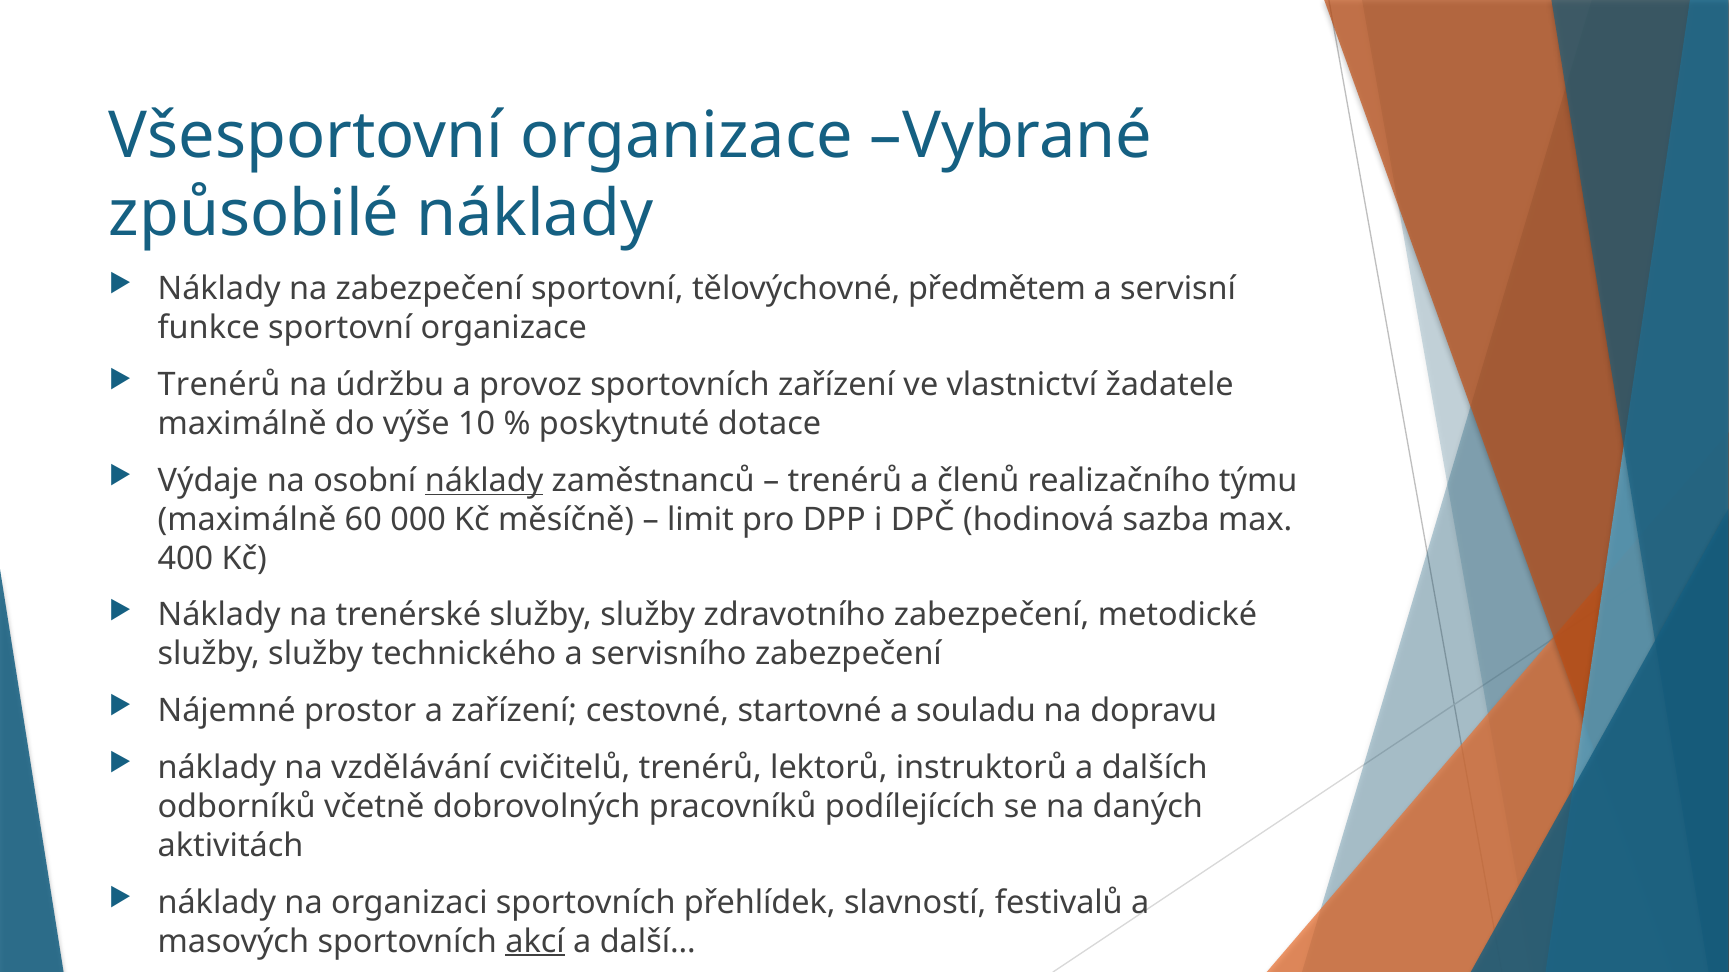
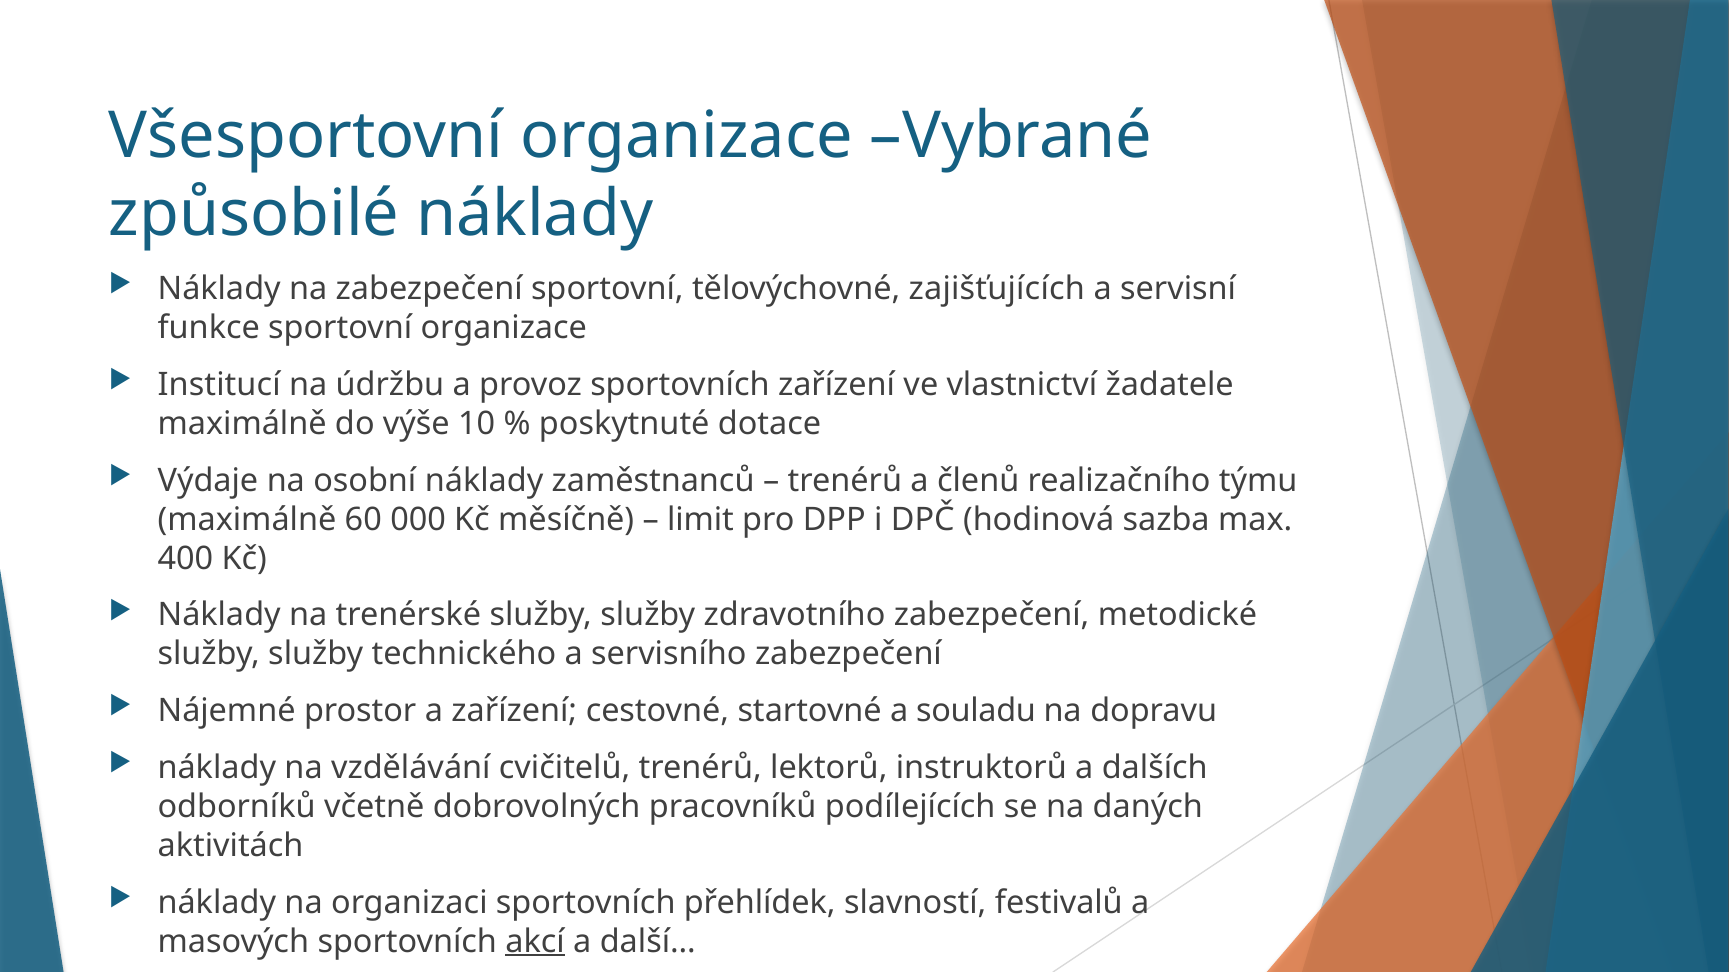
předmětem: předmětem -> zajišťujících (997, 289)
Trenérů: Trenérů -> Institucí (219, 385)
náklady underline: present -> none (484, 481)
